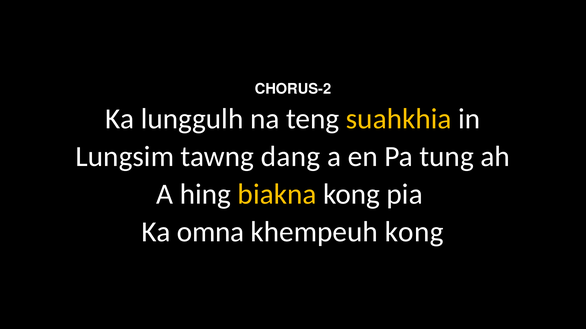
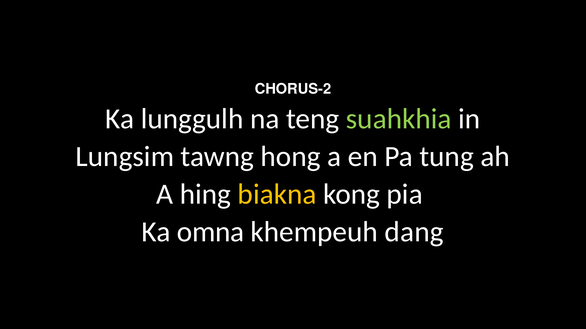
suahkhia colour: yellow -> light green (399, 119)
dang: dang -> hong (291, 157)
khempeuh kong: kong -> dang (414, 232)
